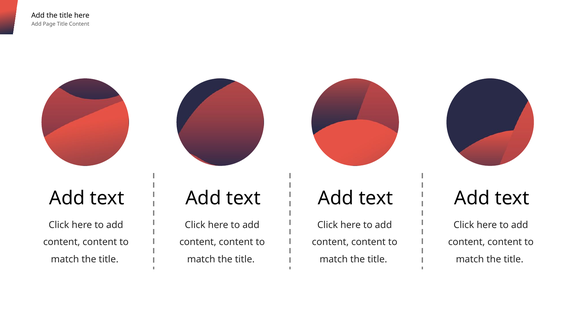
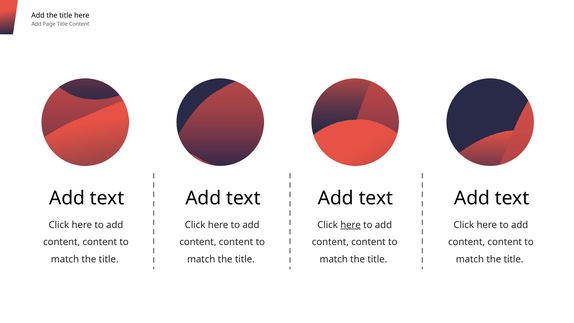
here underline: none -> present (351, 225)
